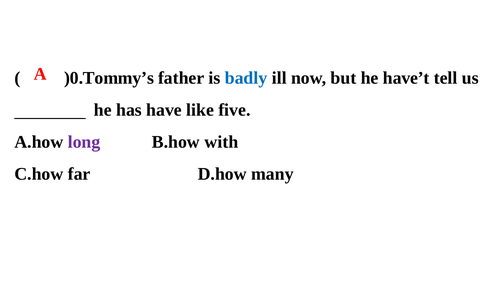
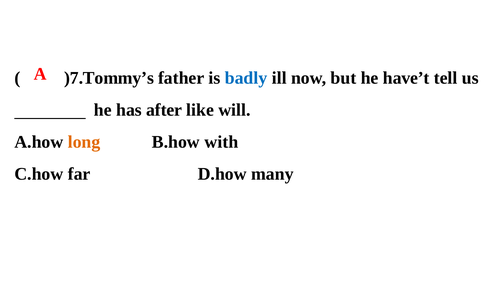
)0.Tommy’s: )0.Tommy’s -> )7.Tommy’s (109, 78)
have: have -> after (164, 110)
five: five -> will (234, 110)
long colour: purple -> orange (84, 142)
